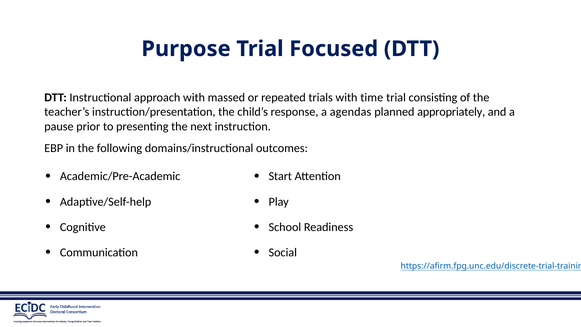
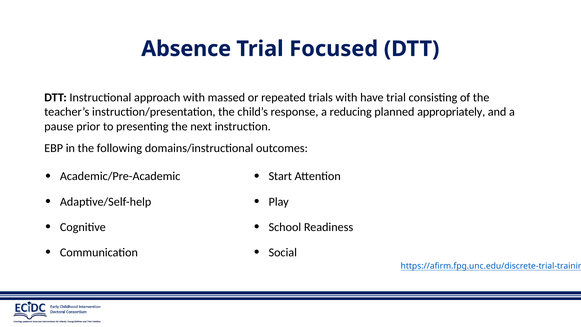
Purpose: Purpose -> Absence (186, 49)
time: time -> have (372, 97)
agendas: agendas -> reducing (351, 112)
